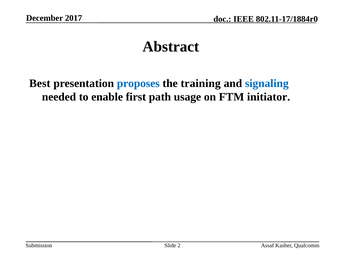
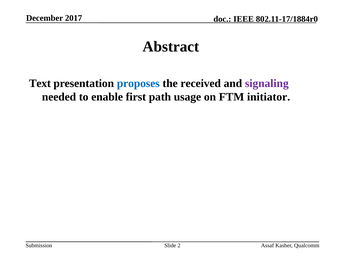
Best: Best -> Text (40, 83)
training: training -> received (201, 83)
signaling colour: blue -> purple (267, 83)
